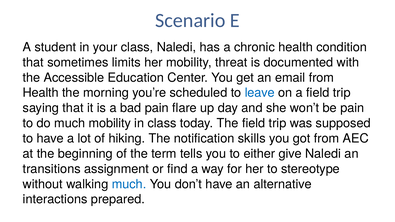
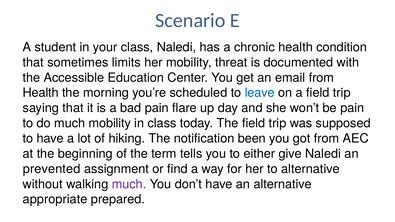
skills: skills -> been (252, 139)
transitions: transitions -> prevented (52, 169)
to stereotype: stereotype -> alternative (310, 169)
much colour: blue -> purple (129, 184)
interactions: interactions -> appropriate (55, 199)
